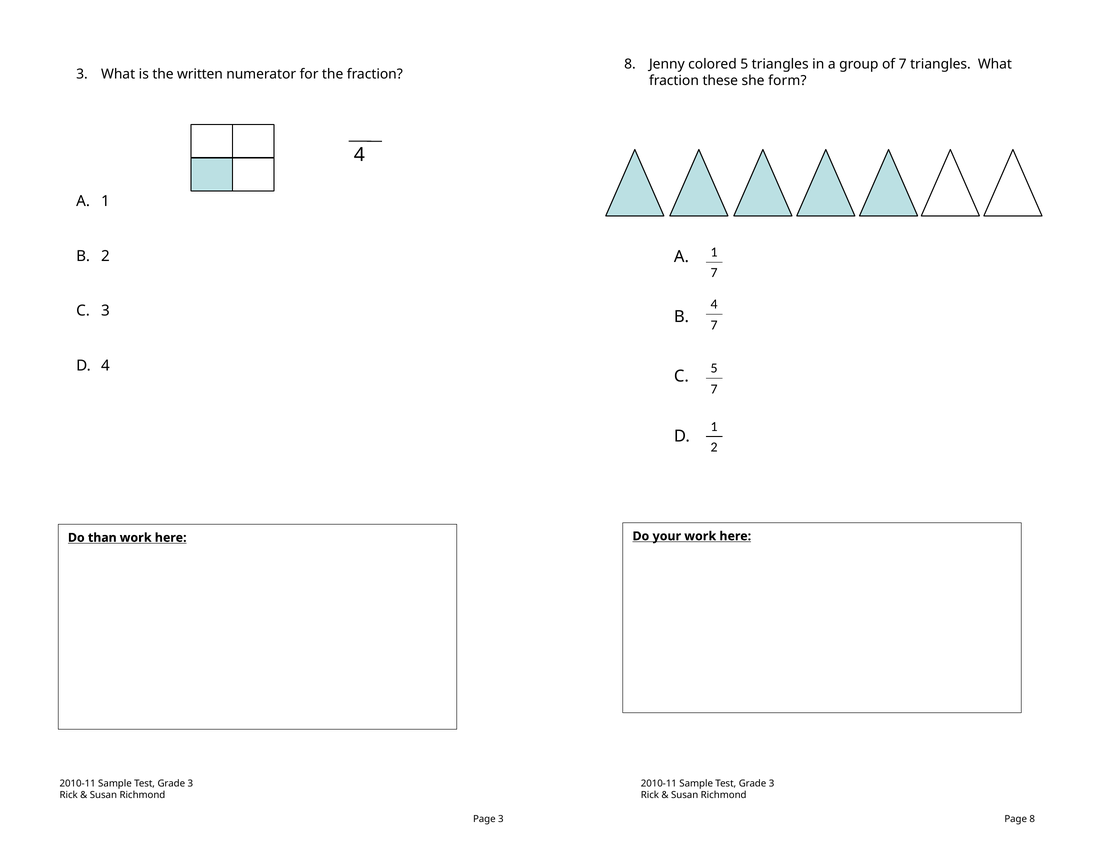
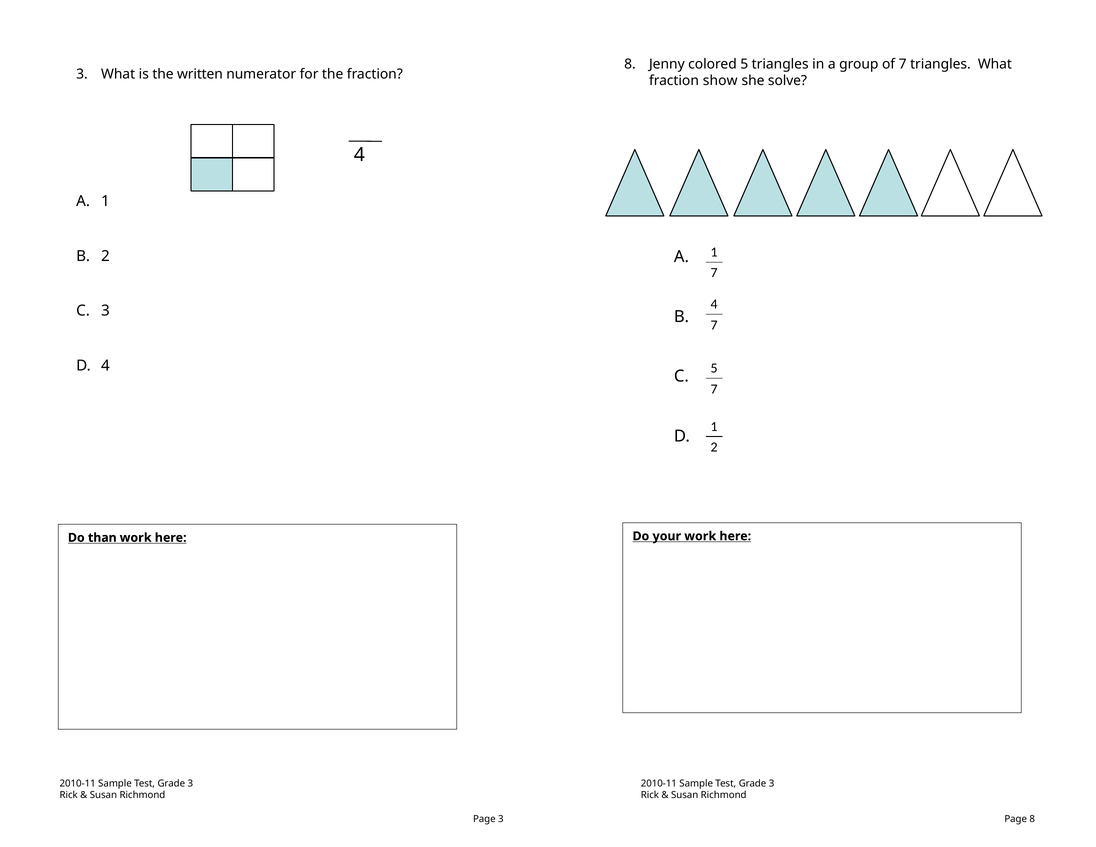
these: these -> show (720, 81)
form: form -> solve (787, 81)
